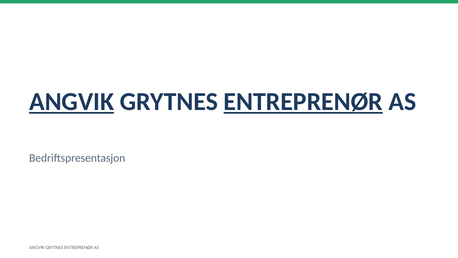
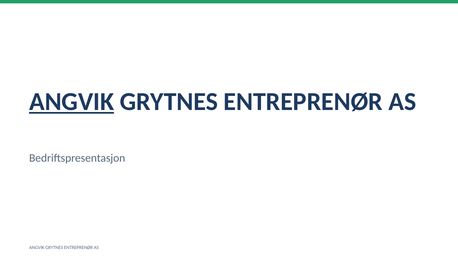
ENTREPRENØR underline: present -> none (303, 102)
